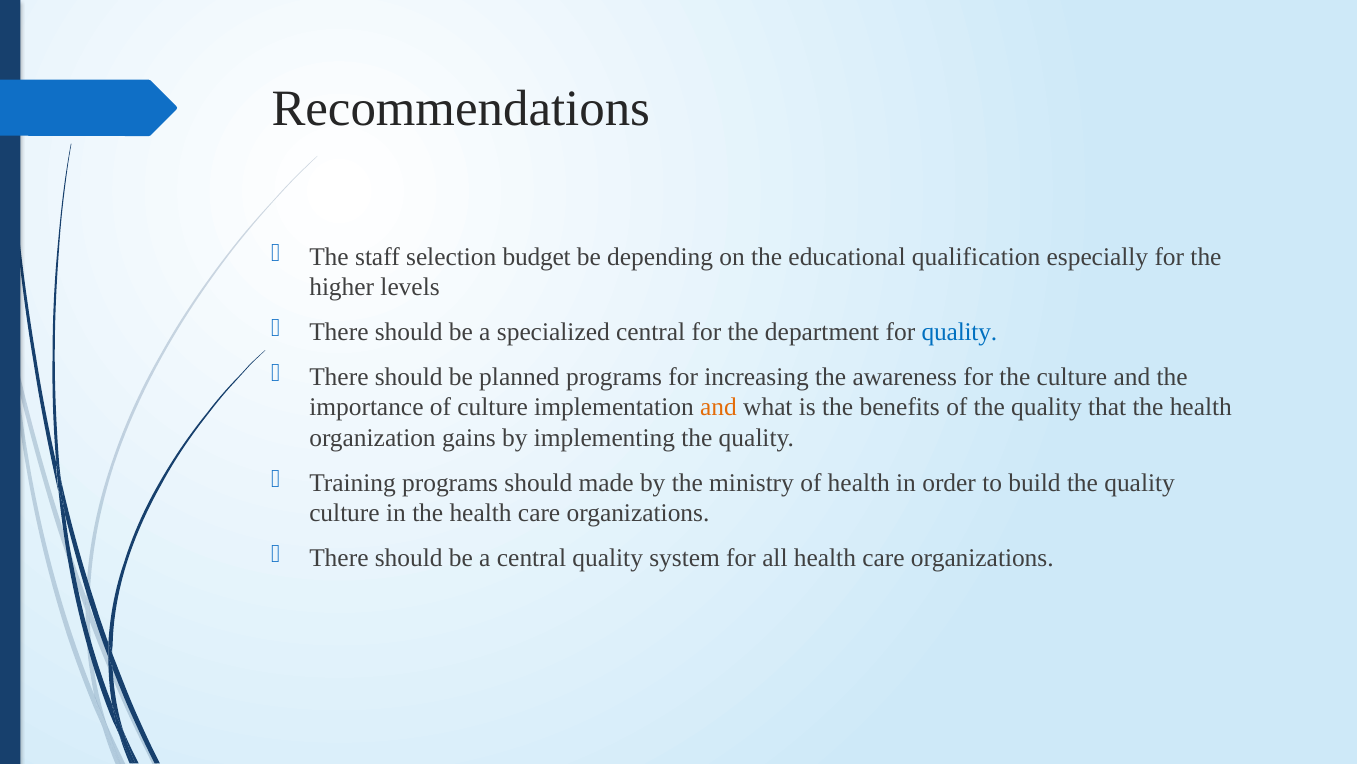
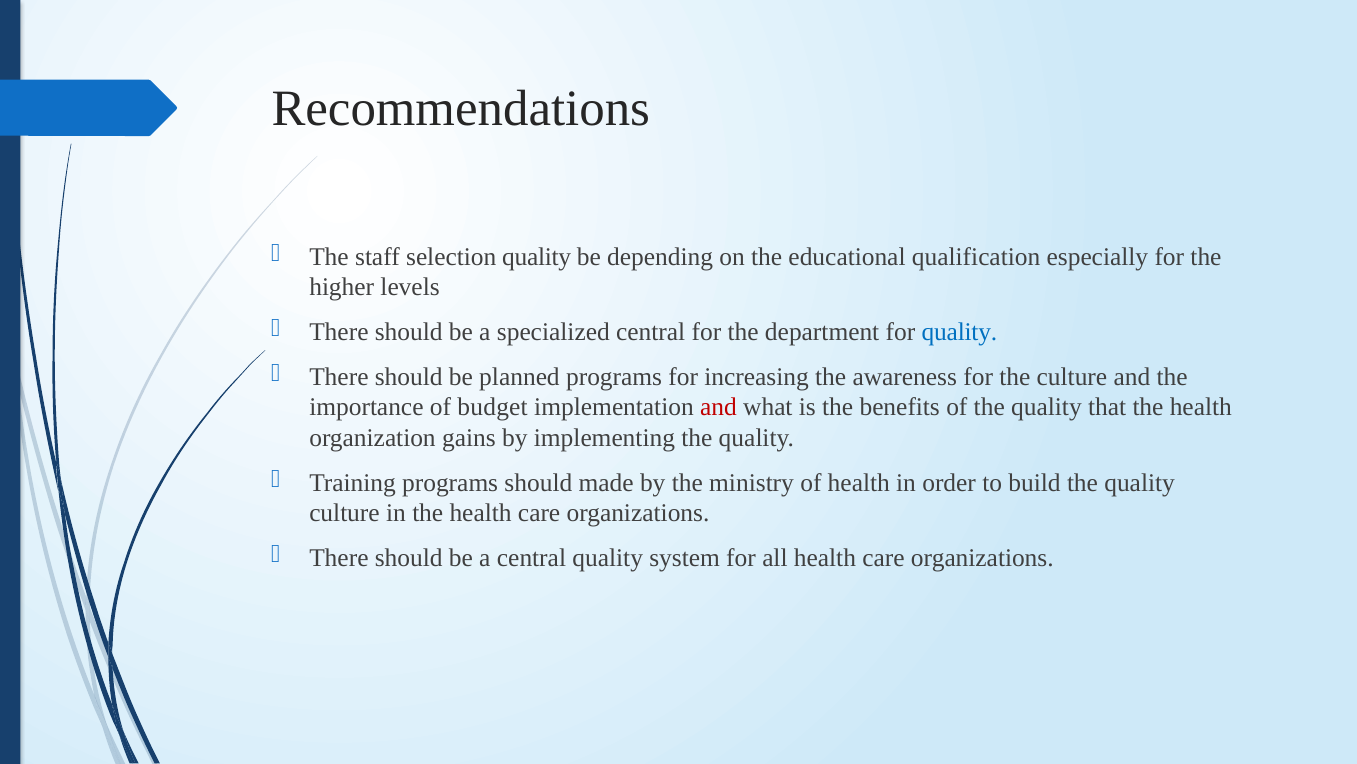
selection budget: budget -> quality (537, 257)
of culture: culture -> budget (493, 407)
and colour: orange -> red (718, 407)
